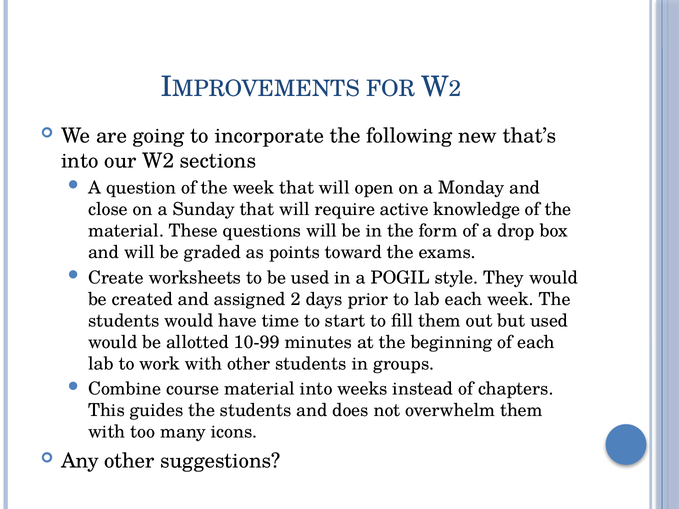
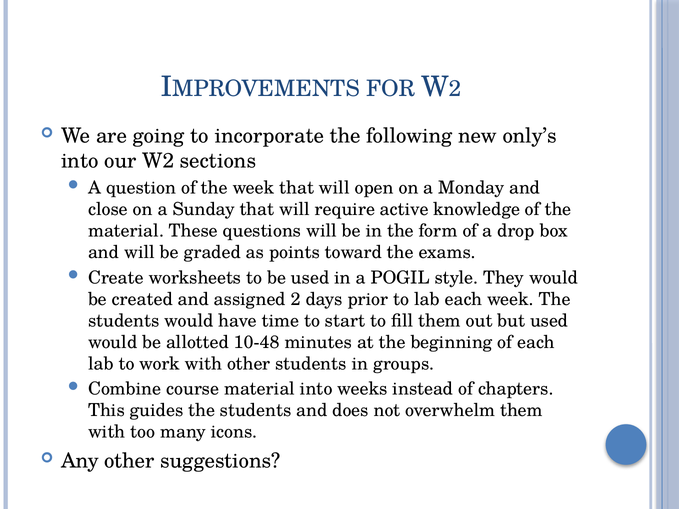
that’s: that’s -> only’s (530, 136)
10-99: 10-99 -> 10-48 (257, 342)
